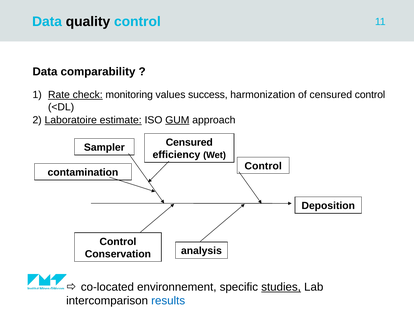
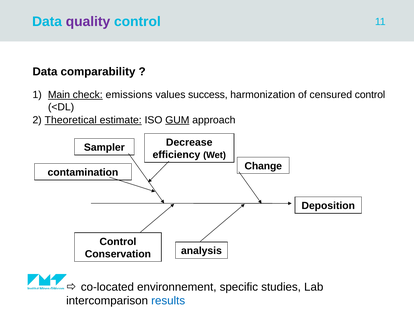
quality colour: black -> purple (88, 21)
Rate: Rate -> Main (59, 95)
monitoring: monitoring -> emissions (129, 95)
Laboratoire: Laboratoire -> Theoretical (71, 120)
Censured: Censured -> Decrease (189, 143)
Control: Control -> Change (263, 166)
studies underline: present -> none (281, 288)
